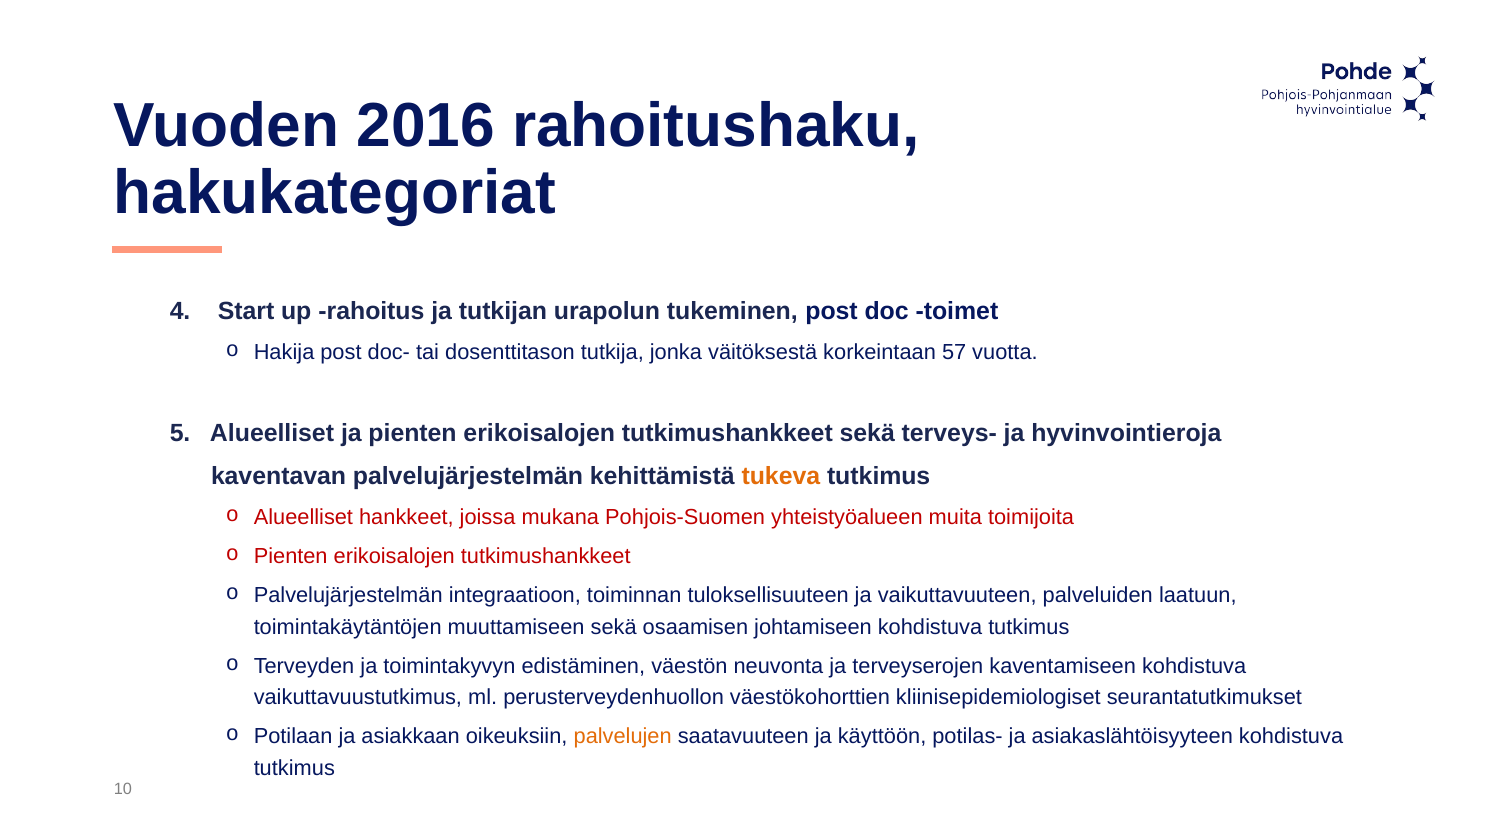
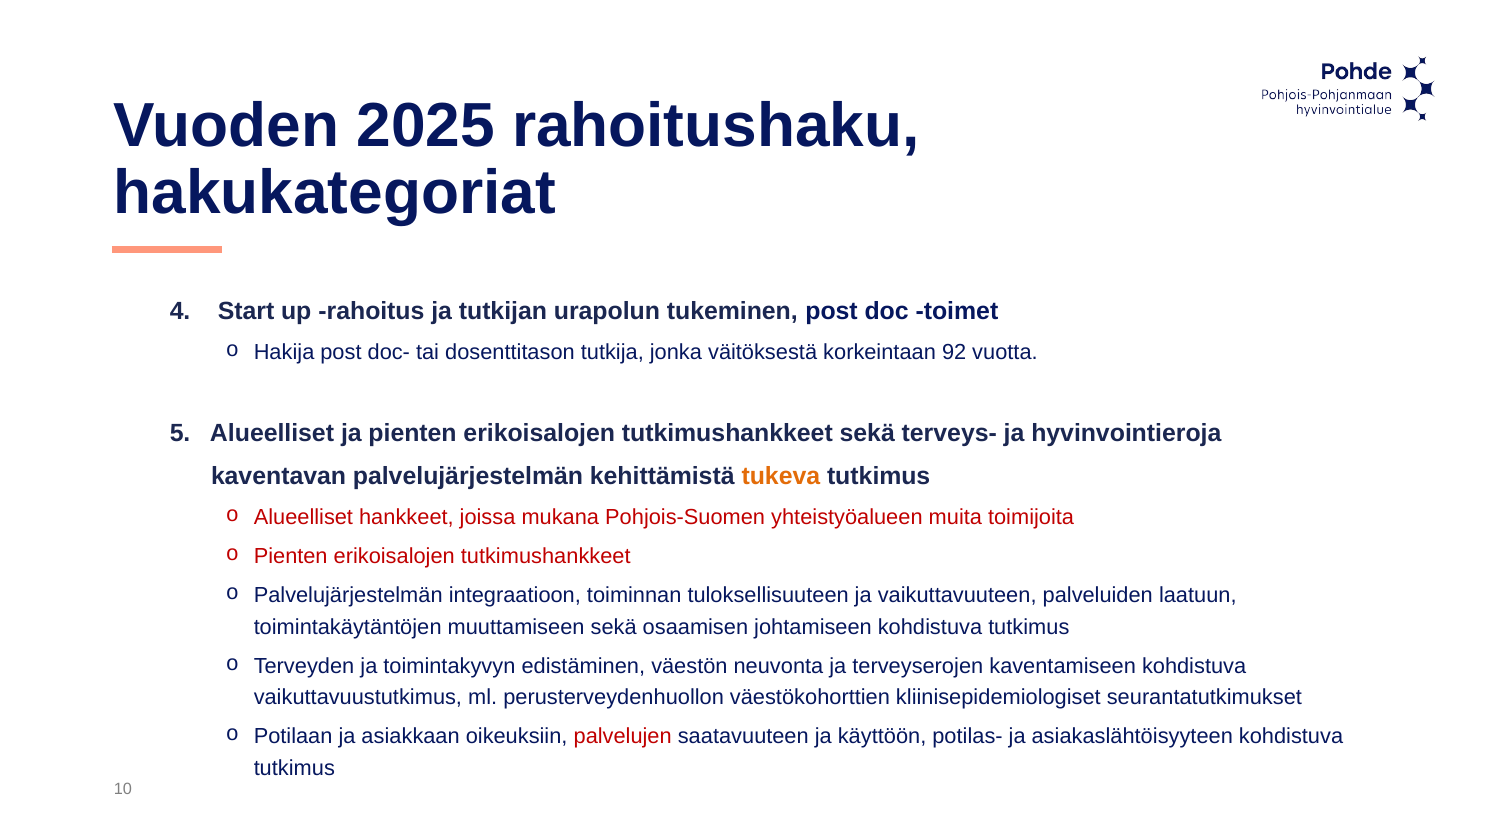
2016: 2016 -> 2025 (426, 126)
57: 57 -> 92 (954, 352)
palvelujen colour: orange -> red (623, 736)
